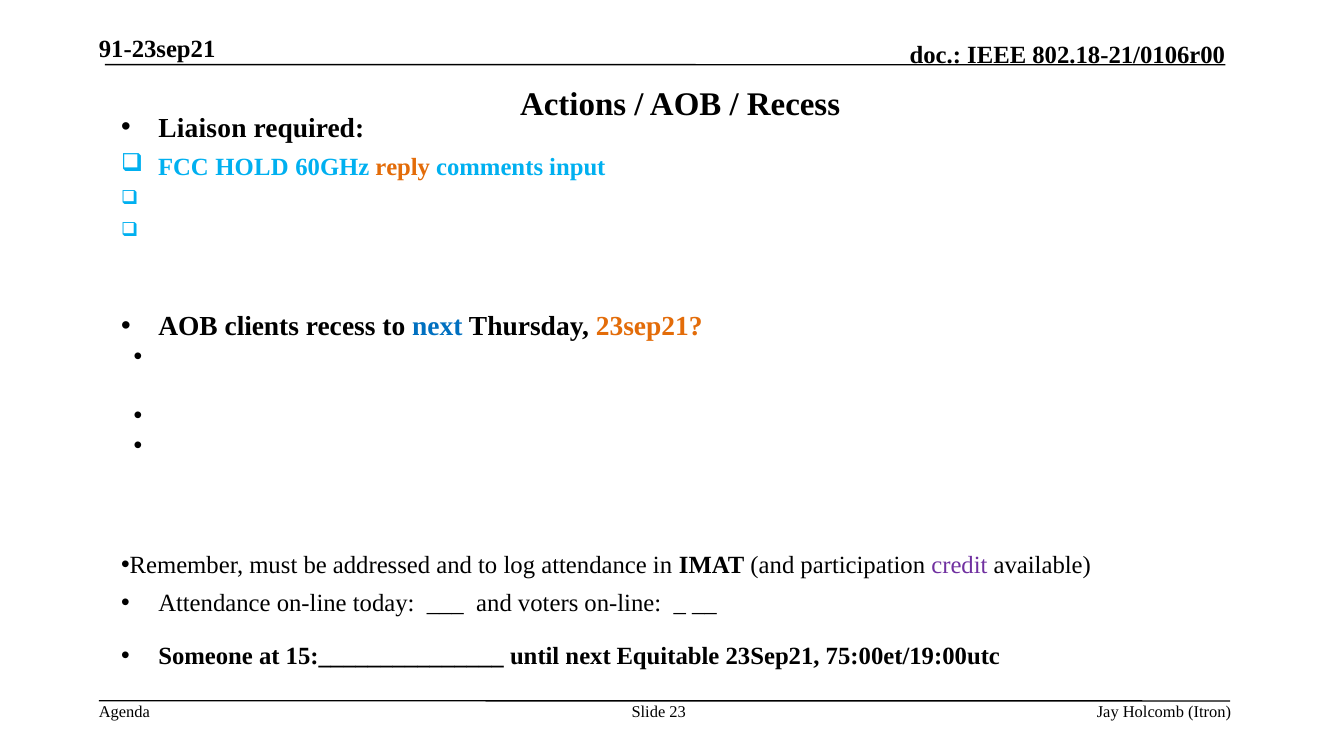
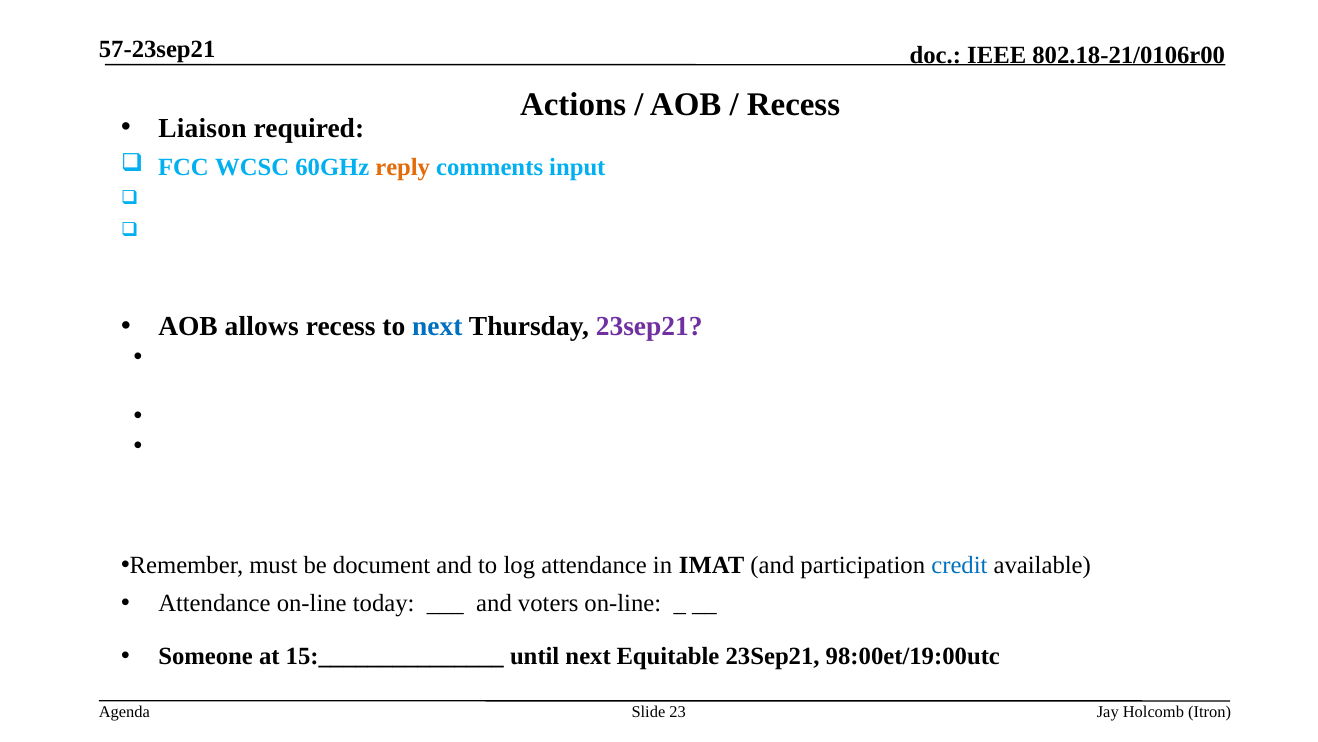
91-23sep21: 91-23sep21 -> 57-23sep21 (157, 49)
HOLD: HOLD -> WCSC (252, 167)
clients: clients -> allows (262, 326)
23sep21 colour: orange -> purple (649, 326)
addressed: addressed -> document (382, 565)
credit colour: purple -> blue (959, 565)
75:00et/19:00utc: 75:00et/19:00utc -> 98:00et/19:00utc (913, 656)
